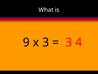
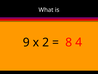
x 3: 3 -> 2 (46, 42)
3: 3 -> 8 (69, 42)
